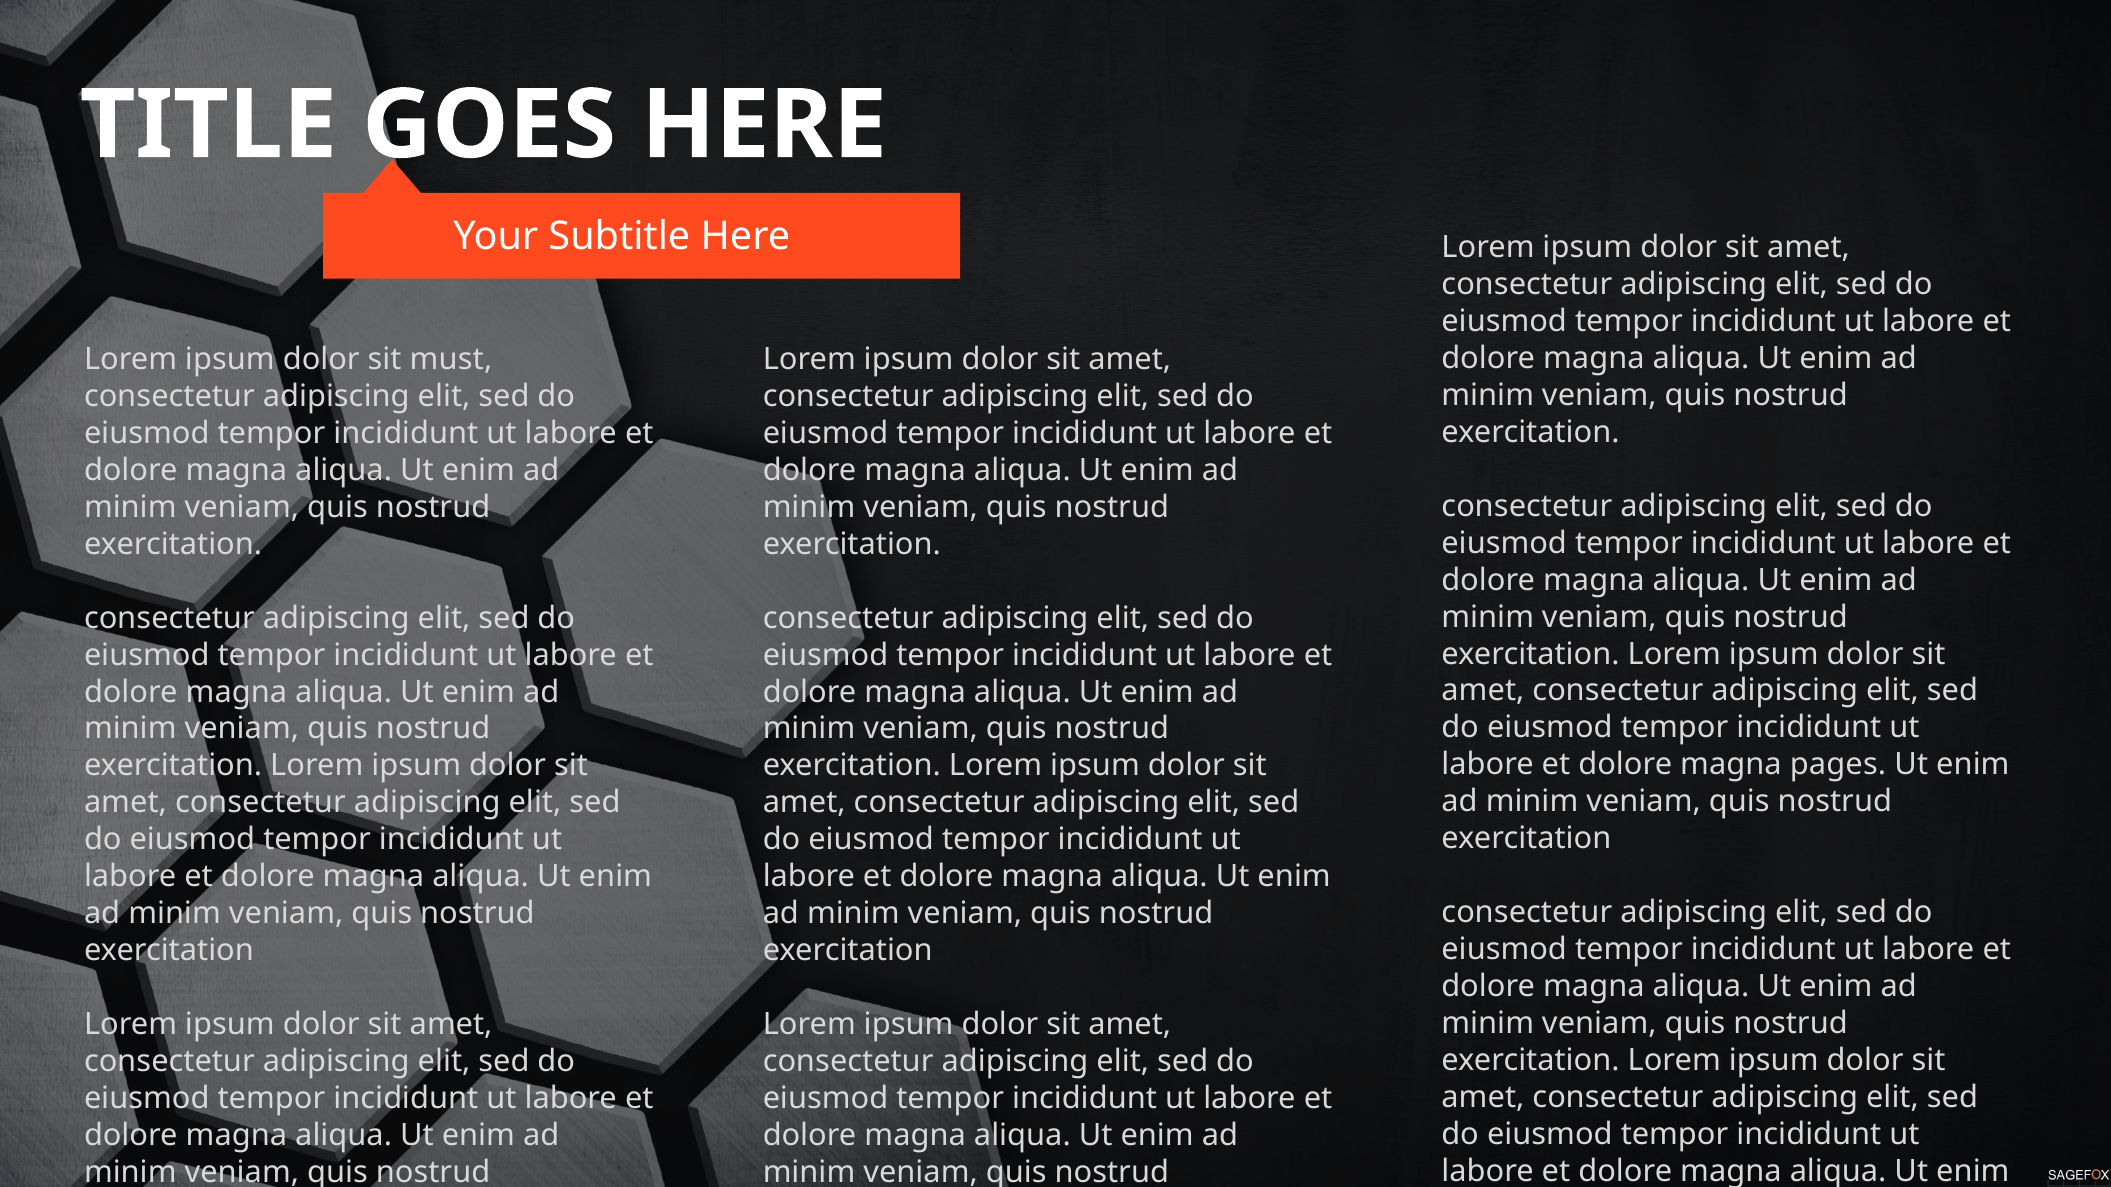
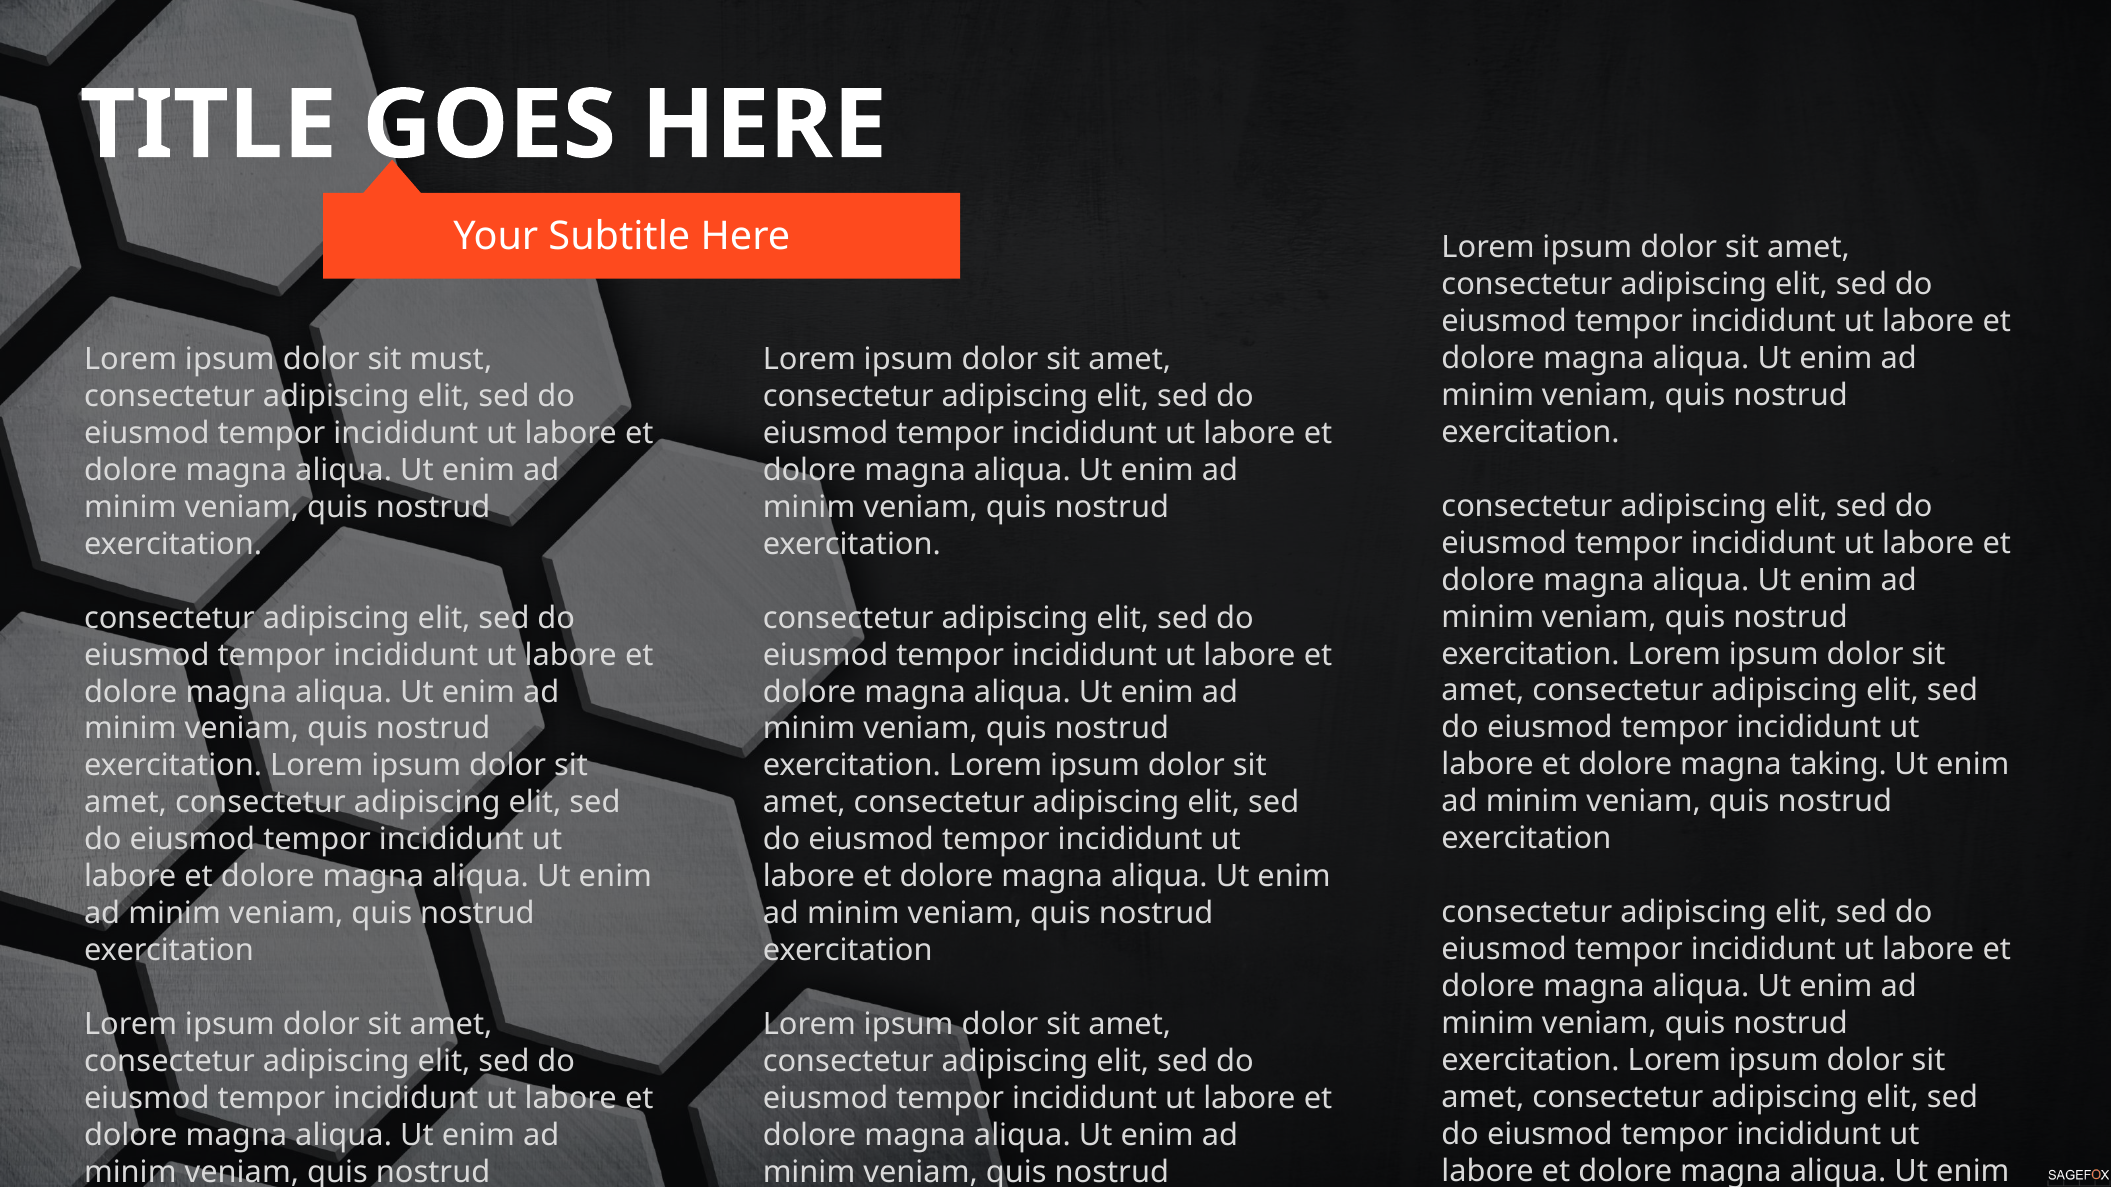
pages: pages -> taking (1838, 765)
